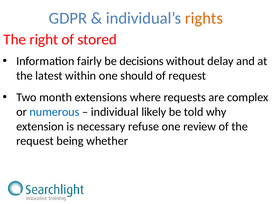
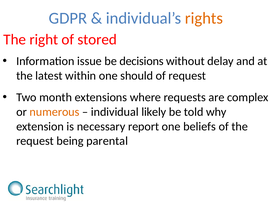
fairly: fairly -> issue (89, 61)
numerous colour: blue -> orange (55, 112)
refuse: refuse -> report (144, 126)
review: review -> beliefs (200, 126)
whether: whether -> parental (107, 141)
